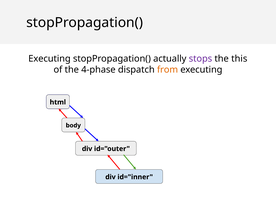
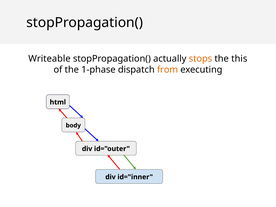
Executing: Executing -> Writeable (49, 59)
stops colour: purple -> orange (200, 59)
4-phase: 4-phase -> 1-phase (98, 70)
